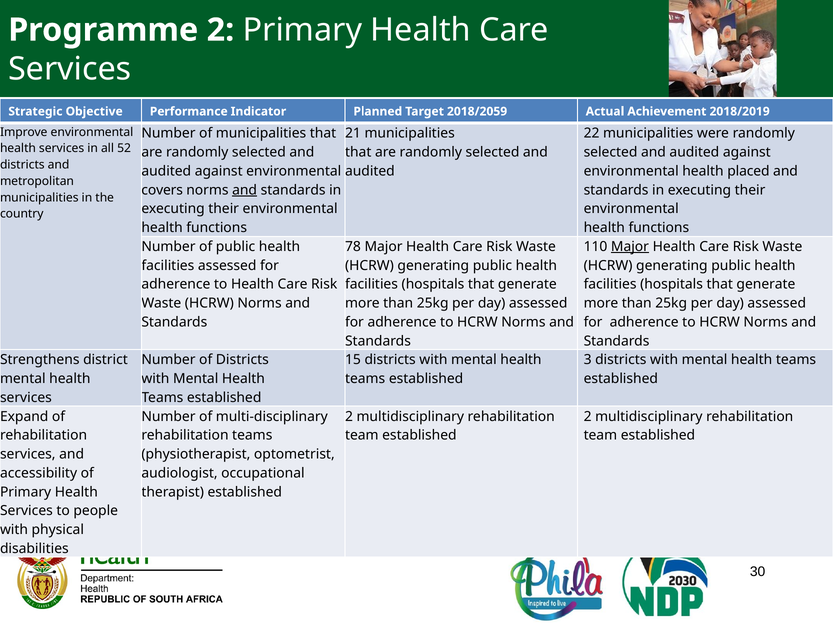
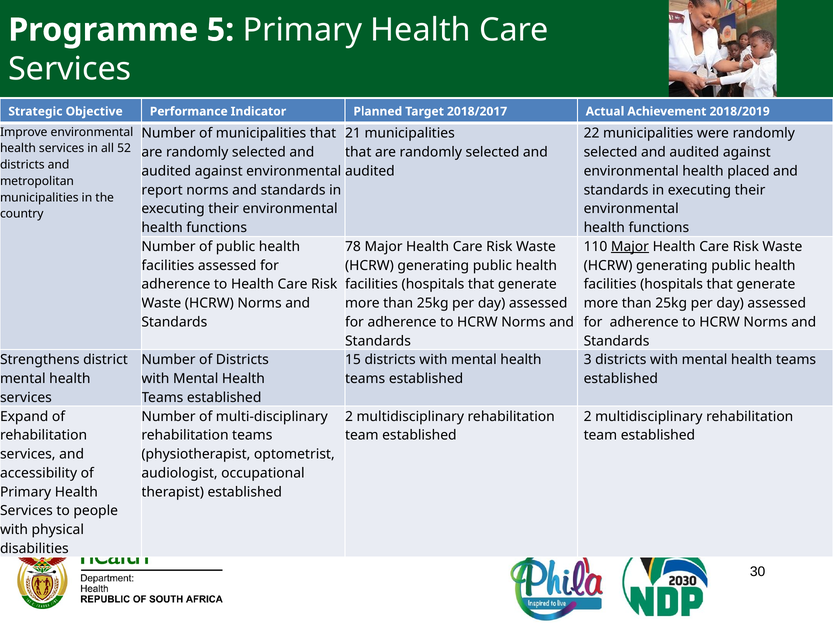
Programme 2: 2 -> 5 (220, 30)
2018/2059: 2018/2059 -> 2018/2017 (477, 112)
covers: covers -> report (162, 190)
and underline: present -> none (245, 190)
